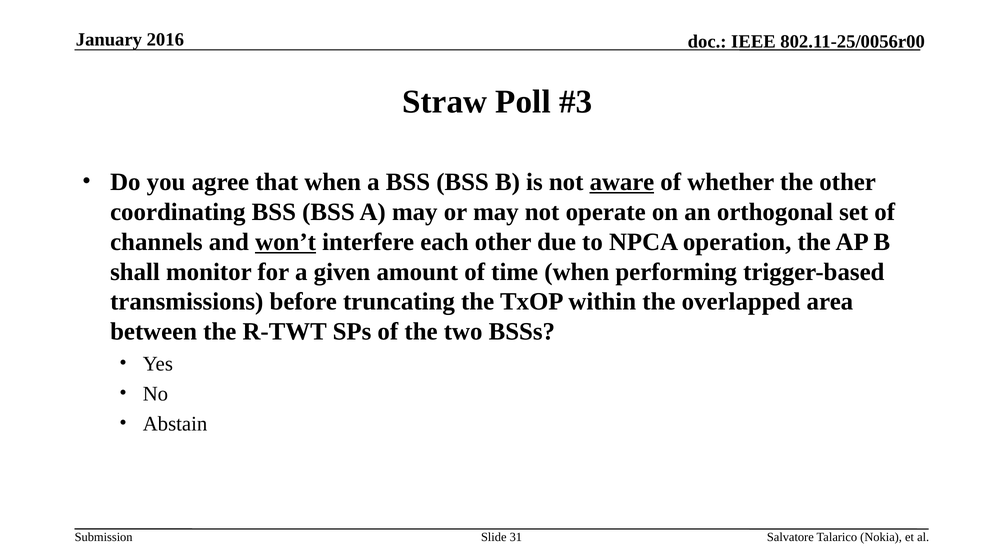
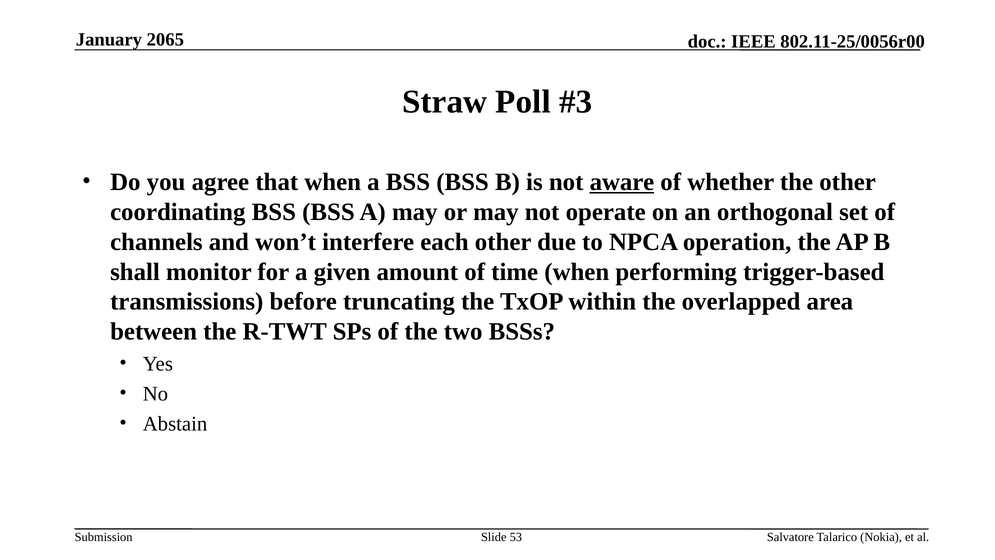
2016: 2016 -> 2065 (165, 40)
won’t underline: present -> none (286, 242)
31: 31 -> 53 (516, 537)
